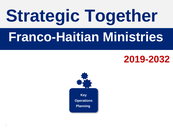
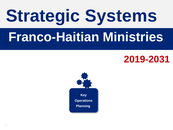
Together: Together -> Systems (121, 16)
2019-2032: 2019-2032 -> 2019-2031 (147, 59)
